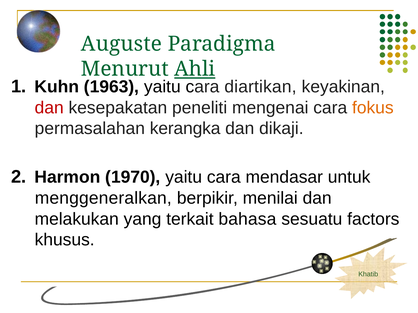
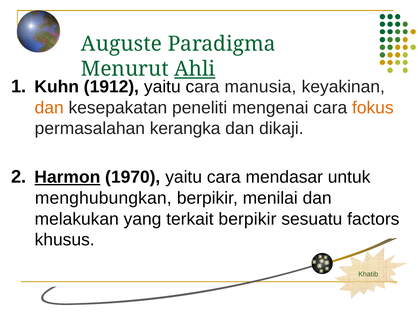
1963: 1963 -> 1912 (111, 87)
diartikan: diartikan -> manusia (260, 87)
dan colour: red -> orange (49, 108)
Harmon underline: none -> present (68, 177)
menggeneralkan: menggeneralkan -> menghubungkan (103, 198)
terkait bahasa: bahasa -> berpikir (247, 219)
